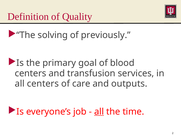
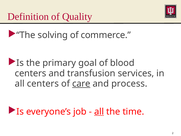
previously: previously -> commerce (106, 35)
care underline: none -> present (81, 84)
outputs: outputs -> process (129, 84)
